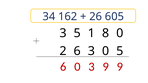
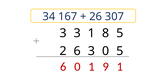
162: 162 -> 167 (68, 17)
605: 605 -> 307 (114, 17)
3 5: 5 -> 3 (77, 33)
8 0: 0 -> 5 (120, 33)
0 3: 3 -> 1 (92, 67)
9 9: 9 -> 1 (120, 67)
